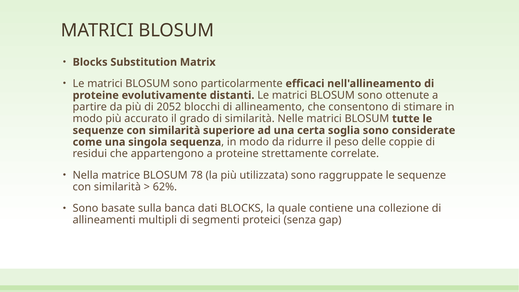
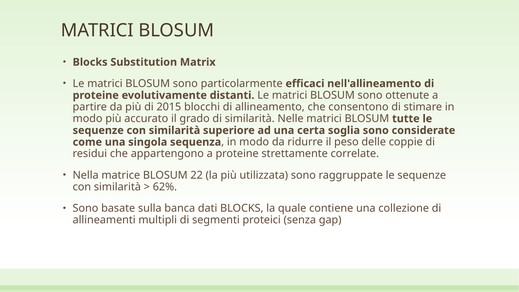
2052: 2052 -> 2015 (169, 107)
78: 78 -> 22 (197, 175)
